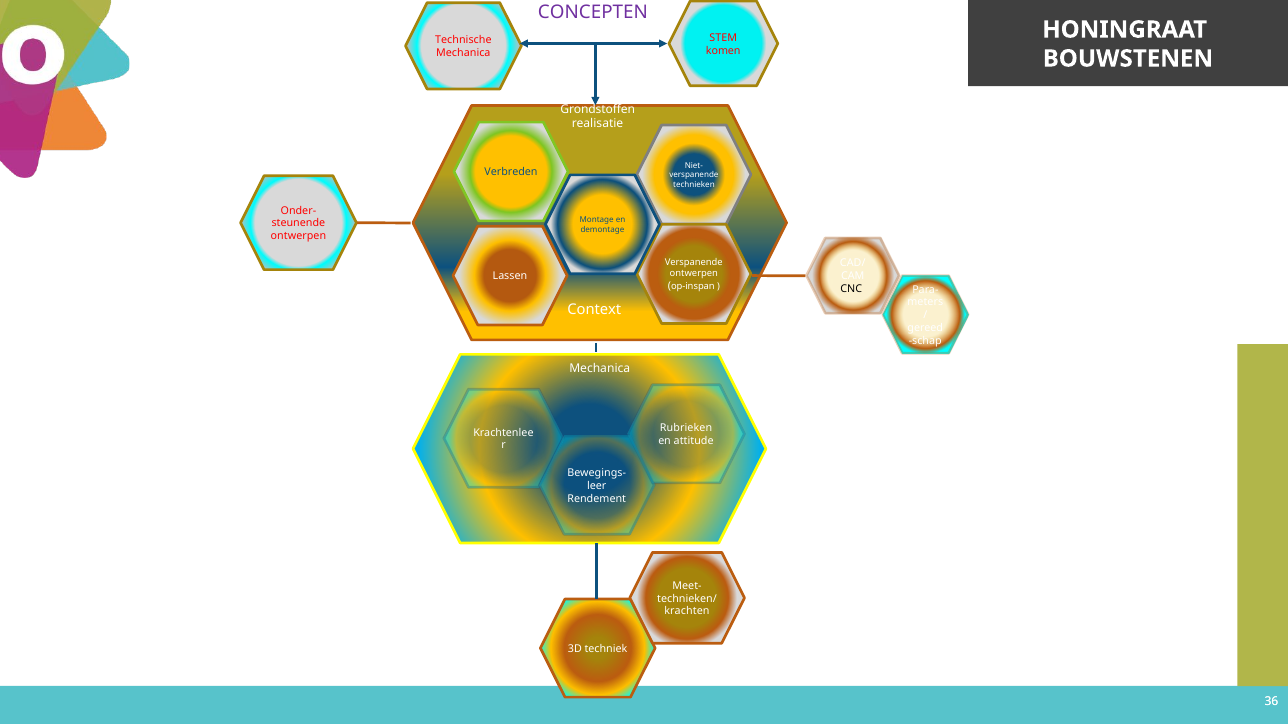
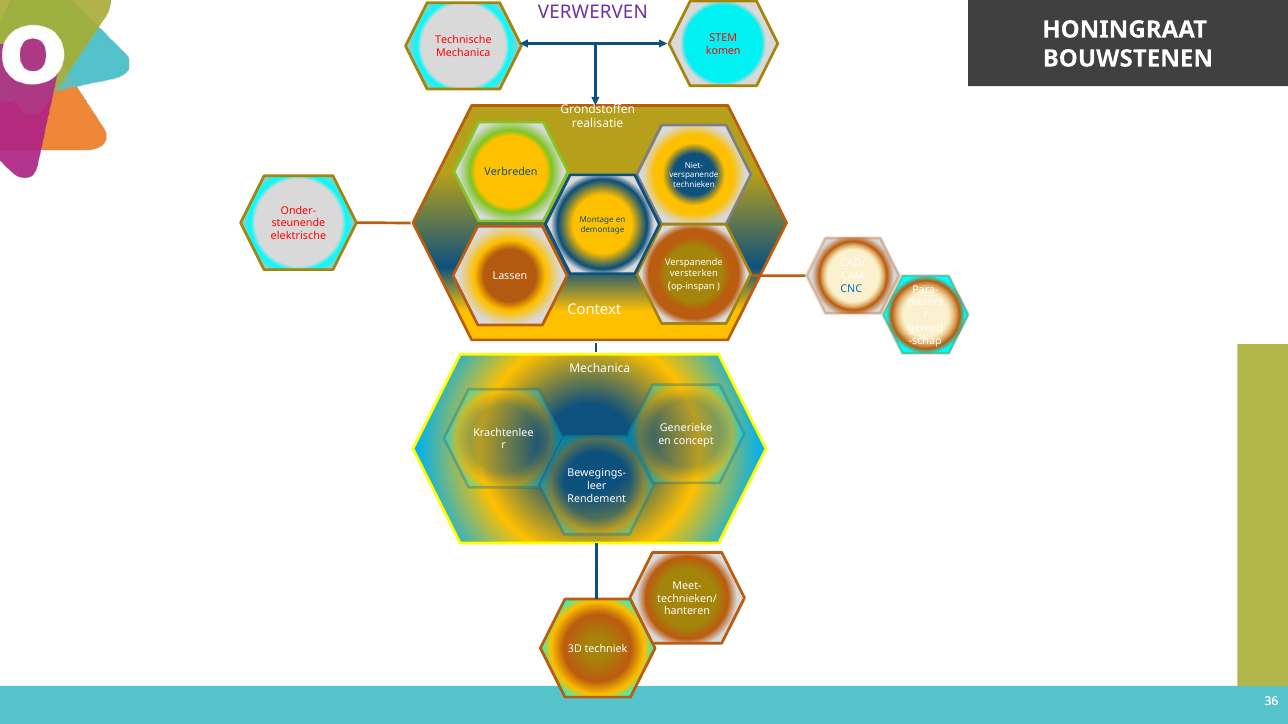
CONCEPTEN: CONCEPTEN -> VERWERVEN (593, 12)
ontwerpen: ontwerpen -> elektrische (298, 236)
ontwerpen: ontwerpen -> versterken (694, 274)
CNC colour: black -> blue (851, 289)
Rubrieken: Rubrieken -> Generieke (686, 428)
attitude: attitude -> concept (694, 441)
krachten: krachten -> hanteren (687, 612)
